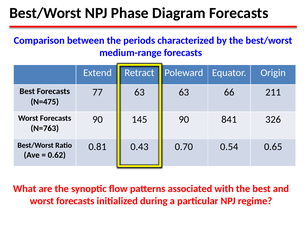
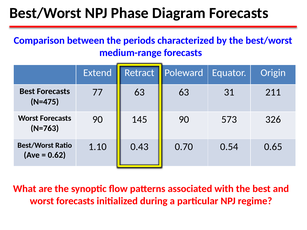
66: 66 -> 31 (229, 92)
841: 841 -> 573 (229, 120)
0.81: 0.81 -> 1.10 (97, 147)
